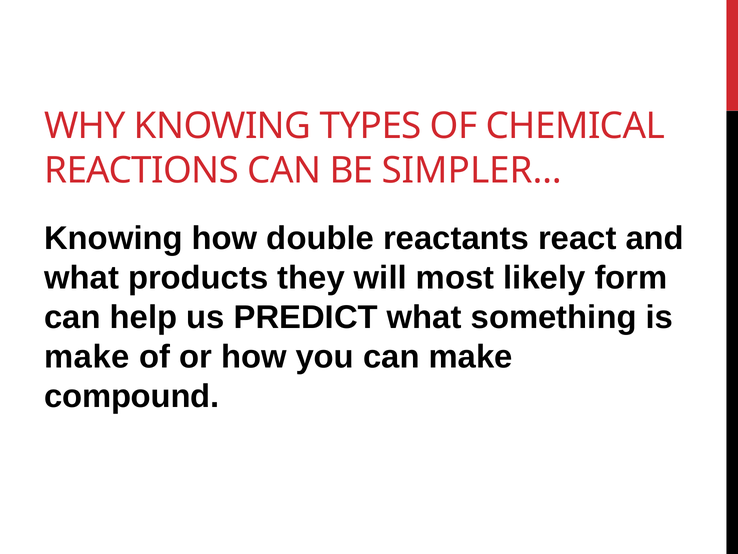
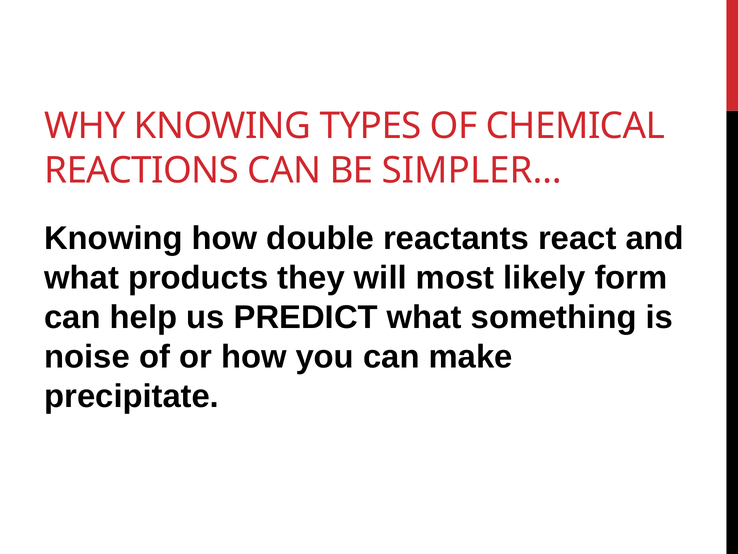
make: make -> noise (87, 356)
compound: compound -> precipitate (132, 396)
